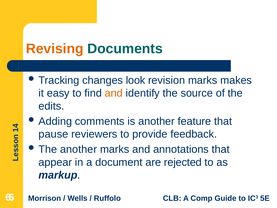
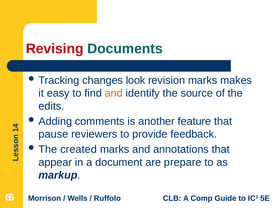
Revising colour: orange -> red (55, 49)
The another: another -> created (79, 149)
rejected: rejected -> prepare (183, 162)
